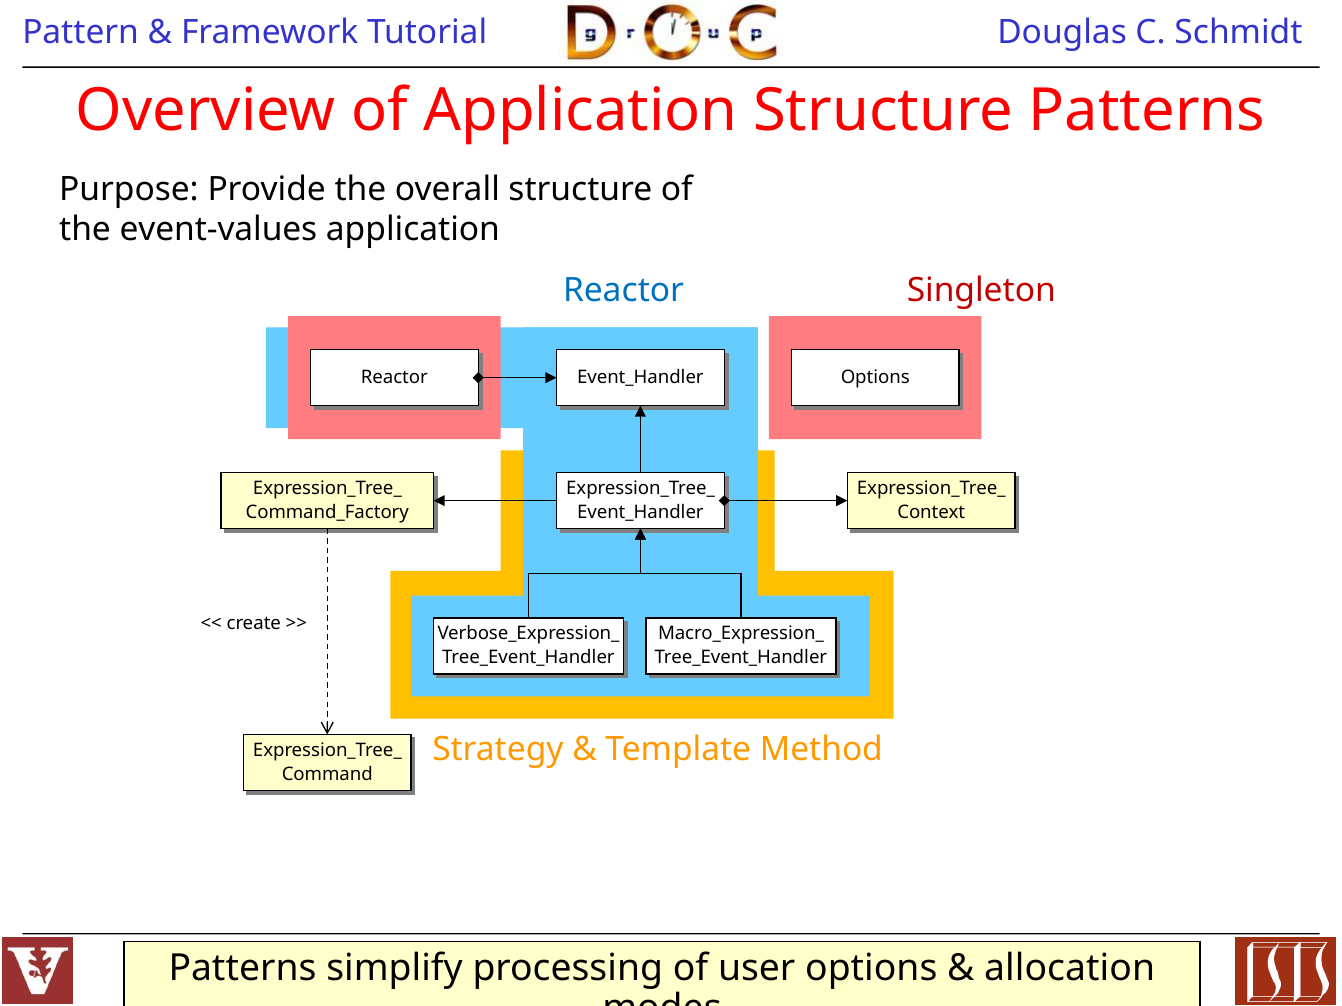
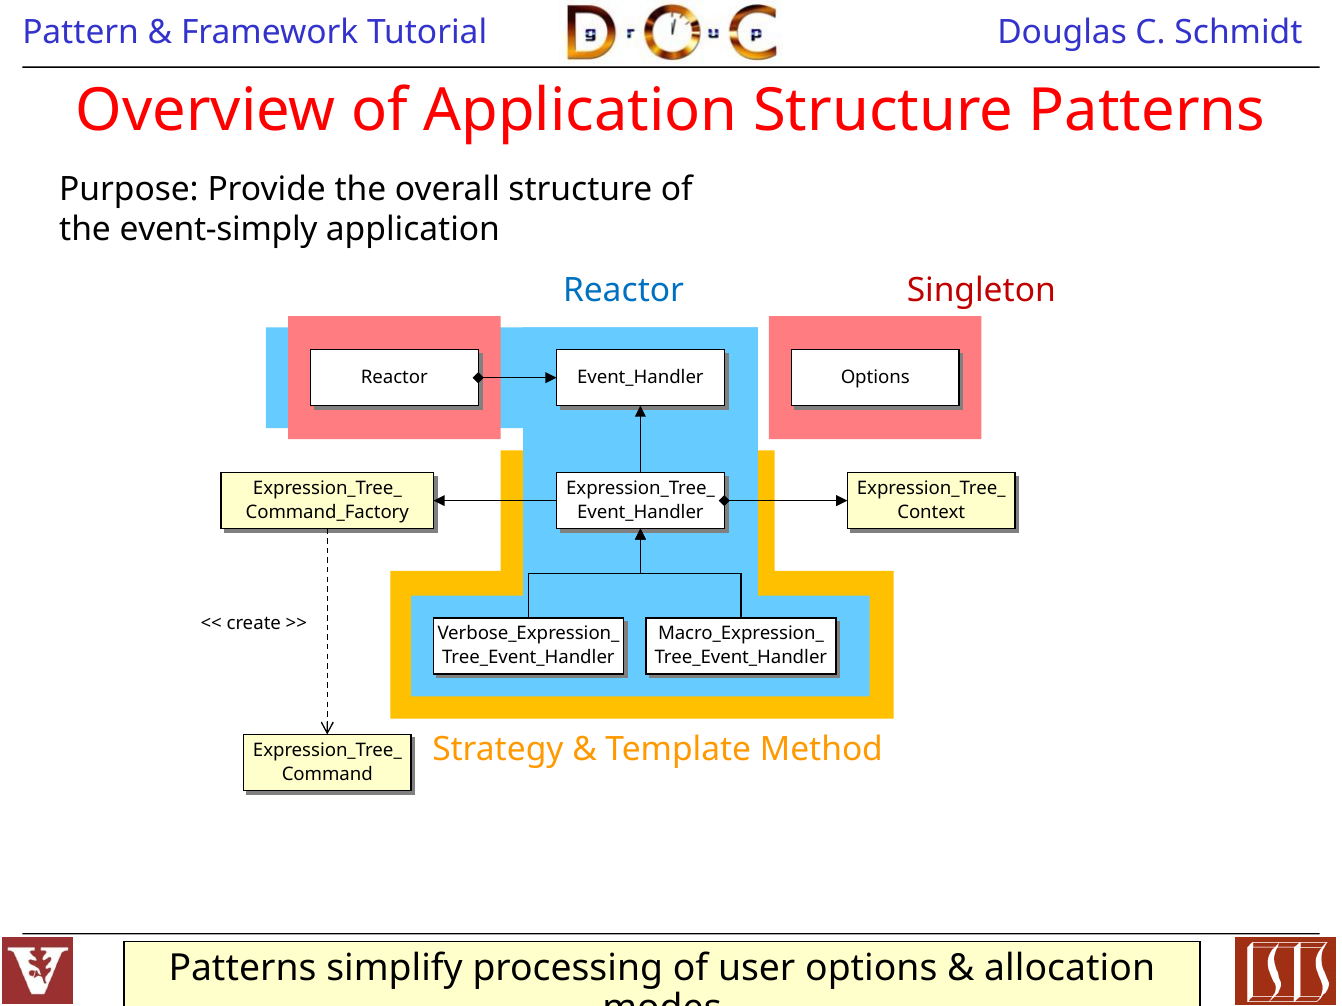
event-values: event-values -> event-simply (219, 230)
